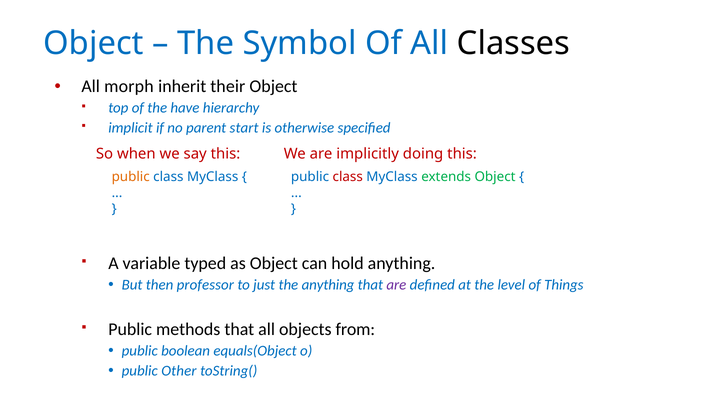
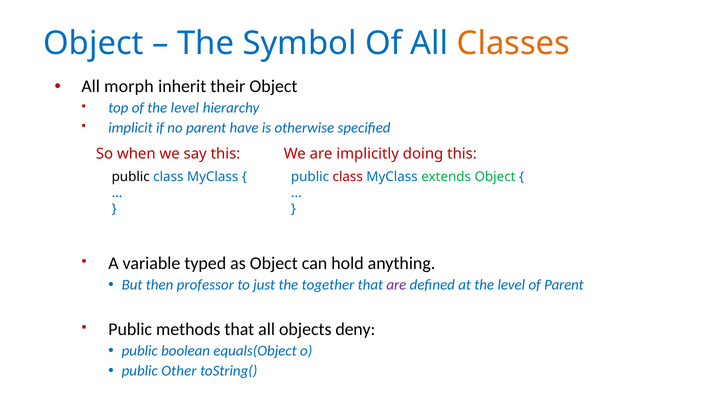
Classes colour: black -> orange (513, 43)
of the have: have -> level (185, 108)
start: start -> have (244, 128)
public colour: orange -> black (131, 177)
the anything: anything -> together (328, 285)
of Things: Things -> Parent (564, 285)
from: from -> deny (355, 329)
